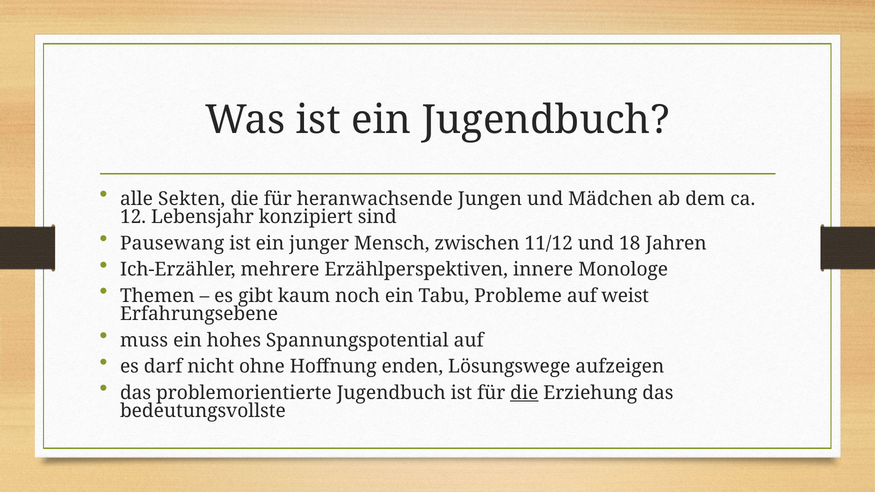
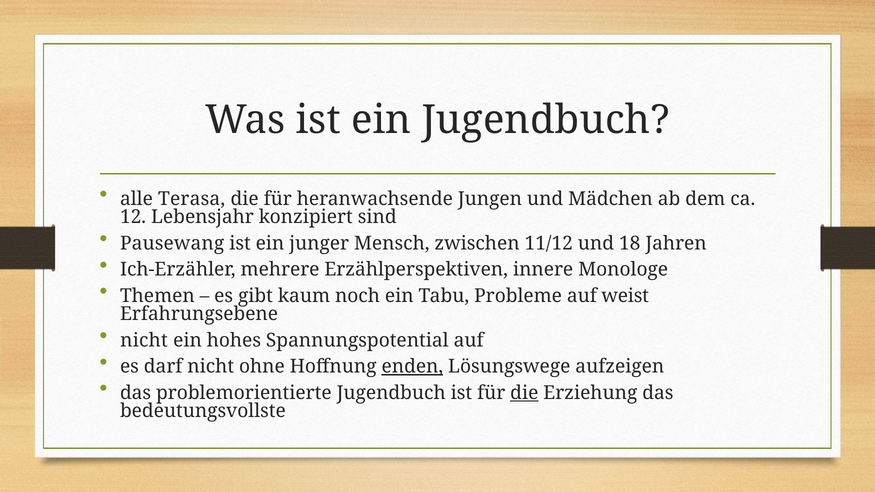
Sekten: Sekten -> Terasa (192, 199)
muss: muss -> nicht (144, 340)
enden underline: none -> present (412, 367)
